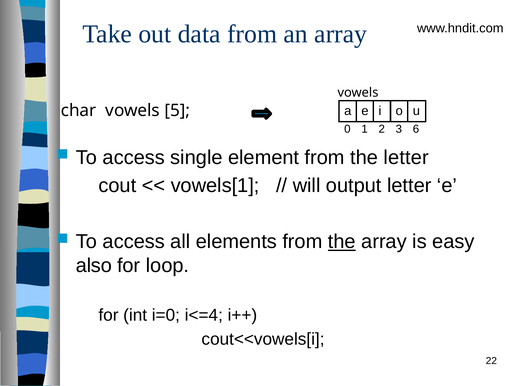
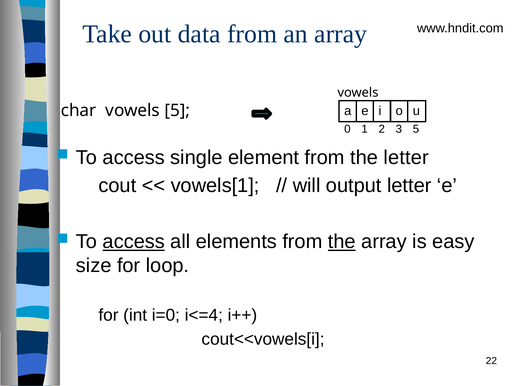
3 6: 6 -> 5 (416, 129)
access underline: none -> present (134, 242)
also: also -> size (94, 266)
